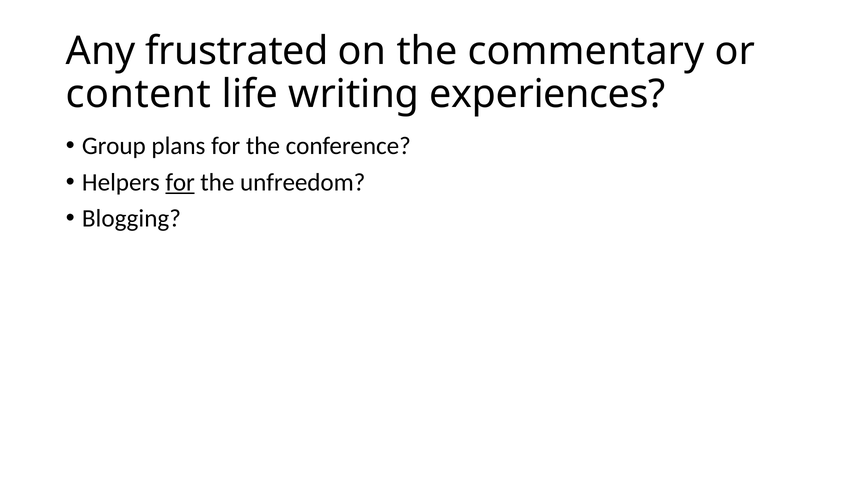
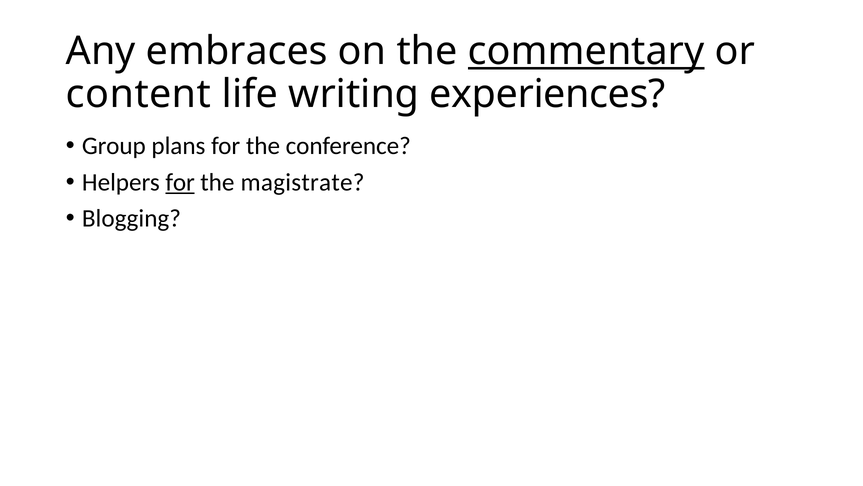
frustrated: frustrated -> embraces (237, 51)
commentary underline: none -> present (586, 51)
unfreedom: unfreedom -> magistrate (303, 182)
